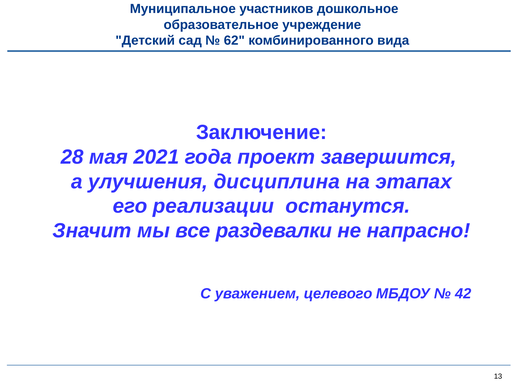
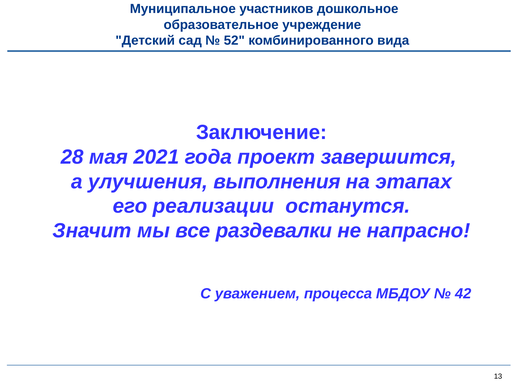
62: 62 -> 52 (234, 41)
дисциплина: дисциплина -> выполнения (277, 182)
целевого: целевого -> процесса (338, 294)
